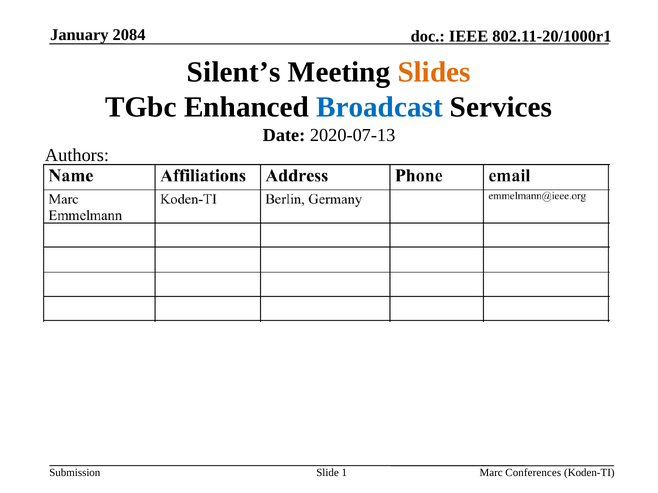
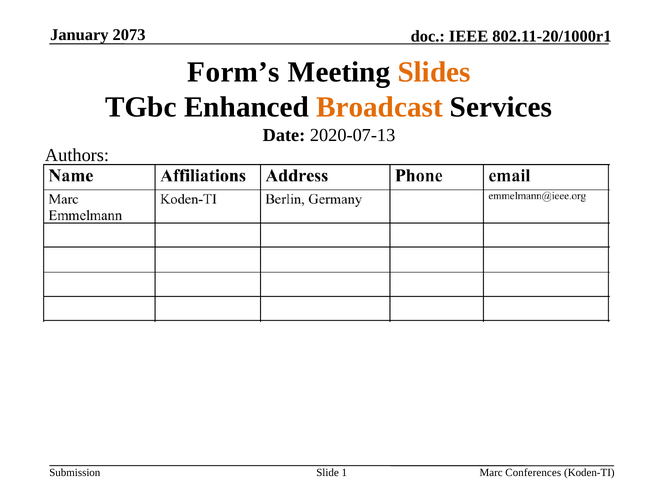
2084: 2084 -> 2073 (129, 35)
Silent’s: Silent’s -> Form’s (234, 72)
Broadcast colour: blue -> orange (380, 107)
